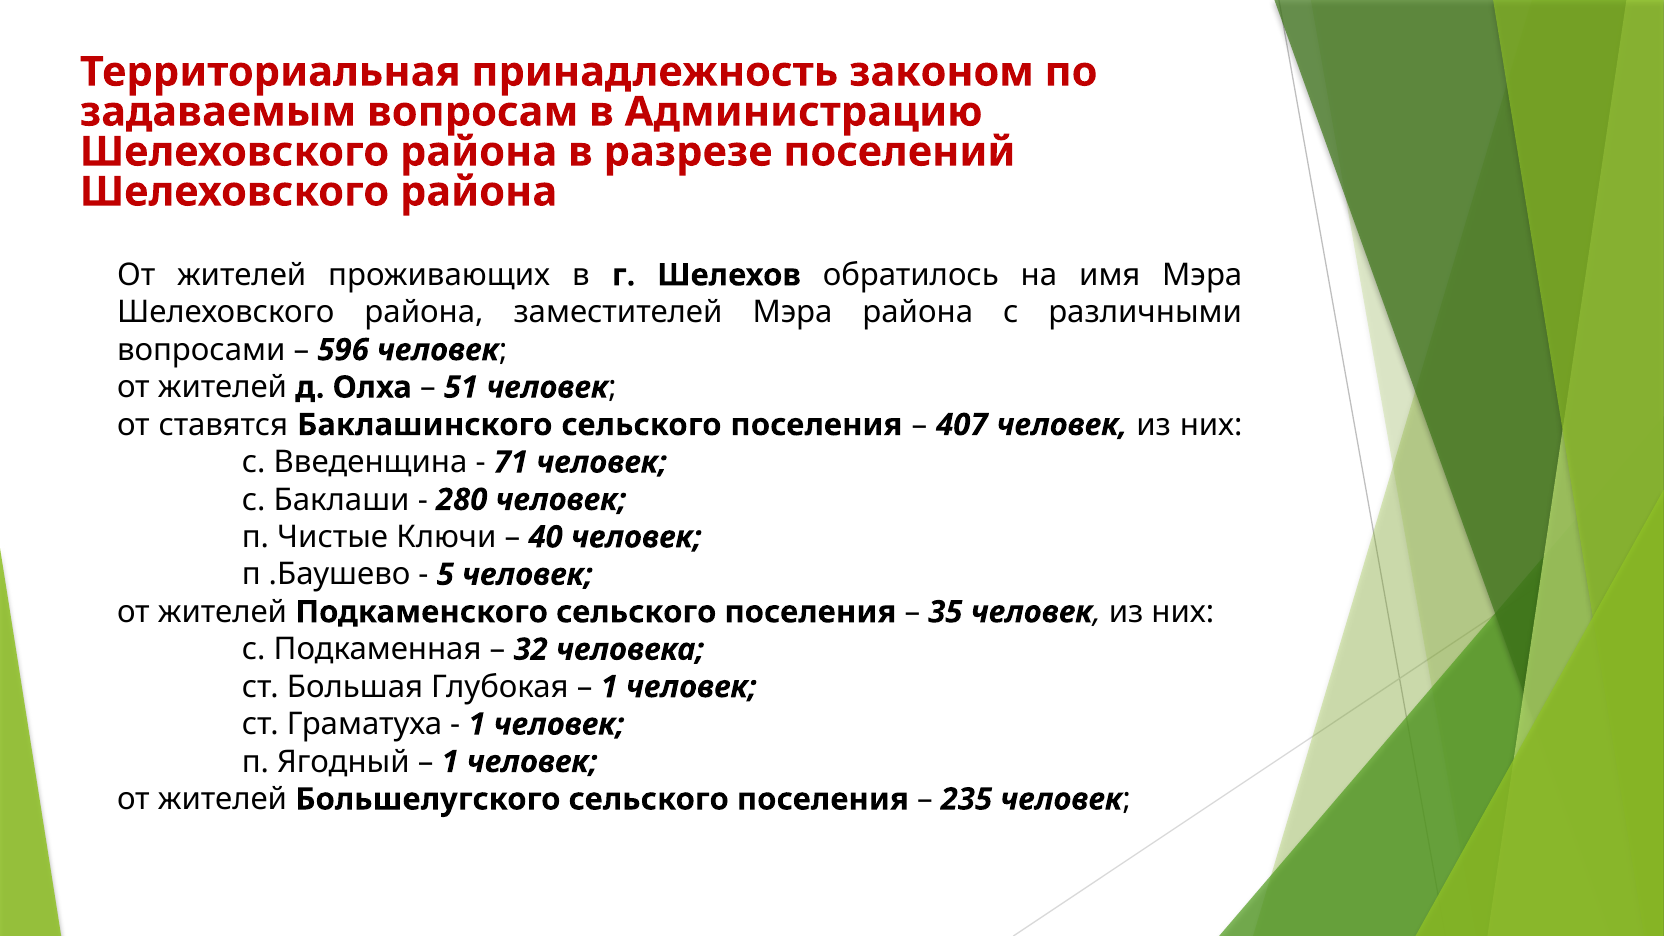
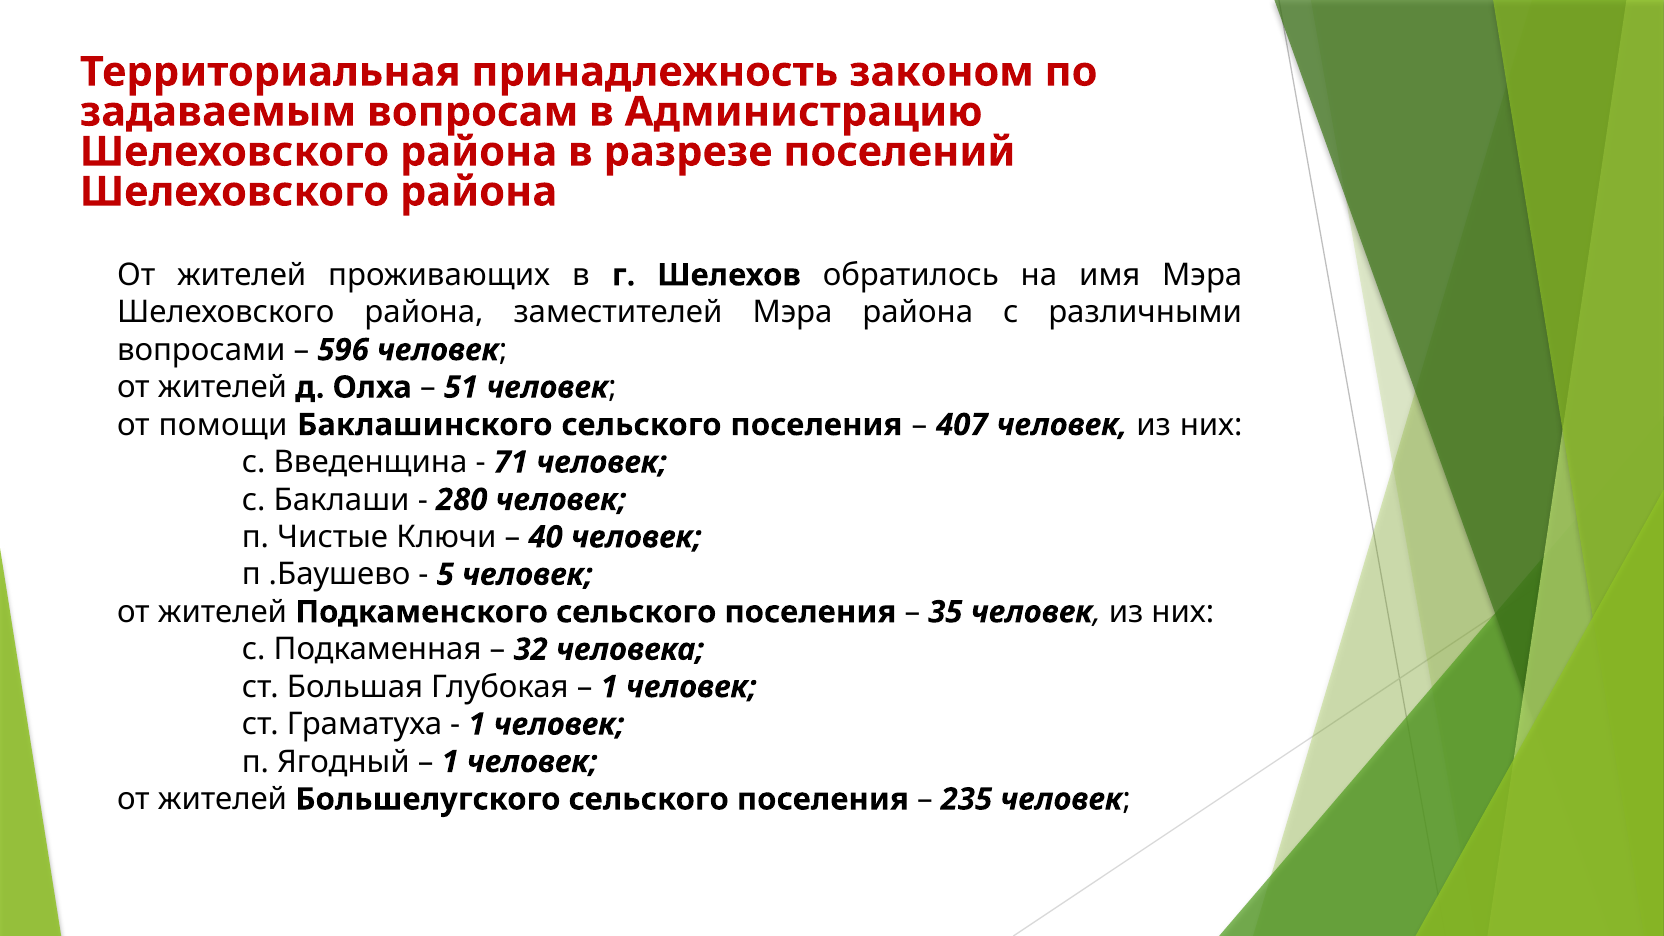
ставятся: ставятся -> помощи (223, 425)
